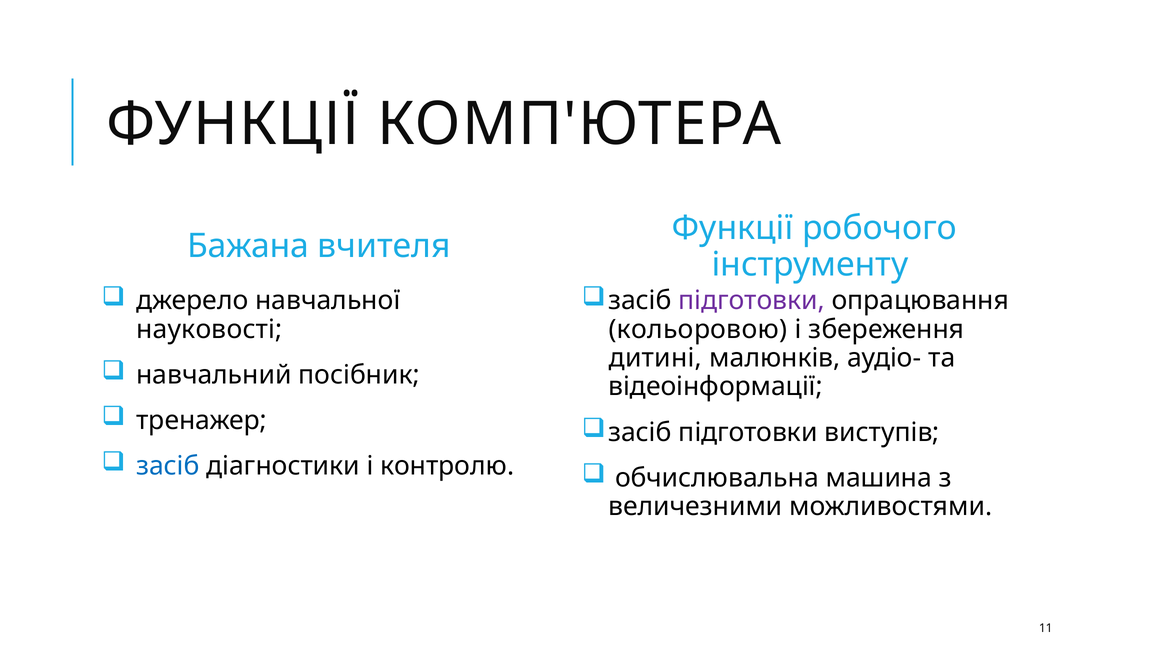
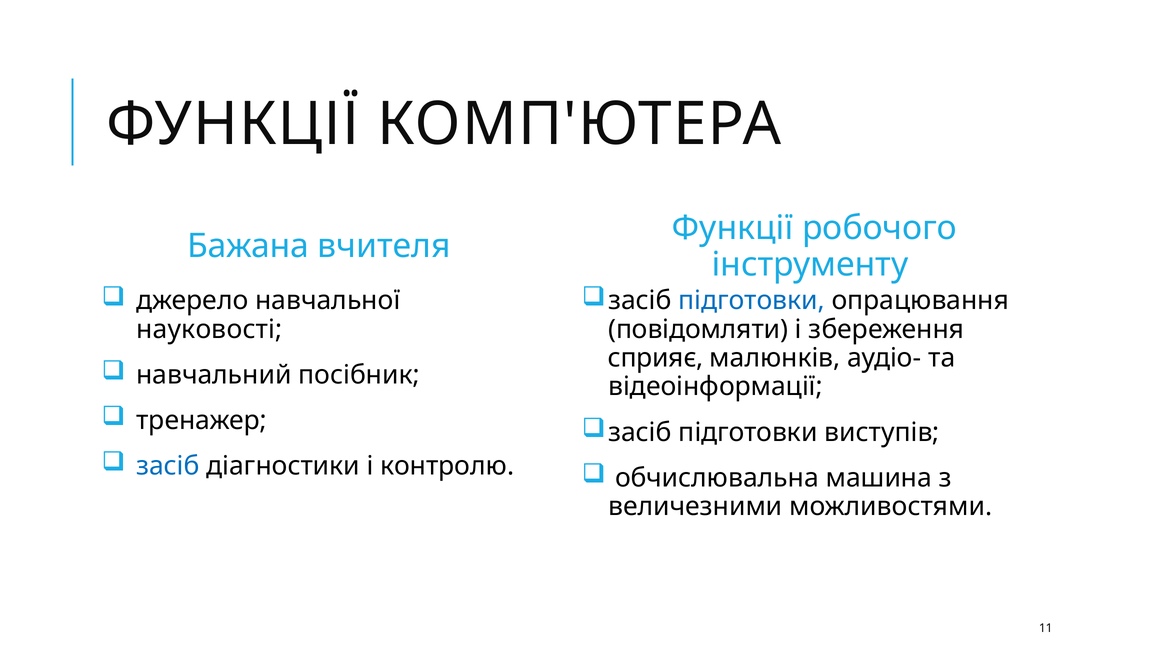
підготовки colour: purple -> blue (752, 301)
кольоровою: кольоровою -> повідомляти (698, 329)
дитині: дитині -> сприяє (656, 358)
